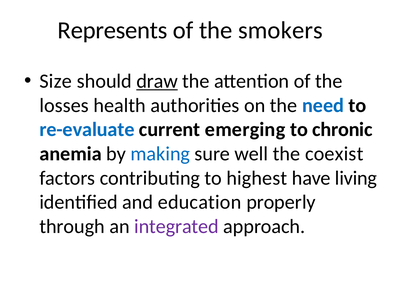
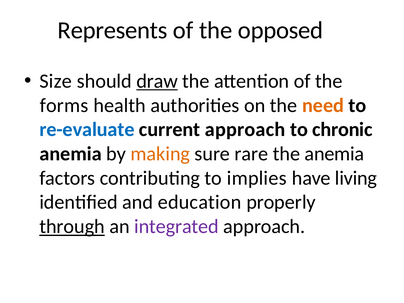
smokers: smokers -> opposed (281, 30)
losses: losses -> forms (64, 105)
need colour: blue -> orange (323, 105)
current emerging: emerging -> approach (245, 130)
making colour: blue -> orange (160, 154)
well: well -> rare (251, 154)
the coexist: coexist -> anemia (334, 154)
highest: highest -> implies (257, 178)
through underline: none -> present (72, 227)
